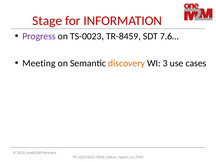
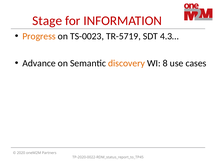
Progress colour: purple -> orange (39, 36)
TR-8459: TR-8459 -> TR-5719 (123, 36)
7.6…: 7.6… -> 4.3… (169, 36)
Meeting: Meeting -> Advance (39, 63)
3: 3 -> 8 (165, 63)
